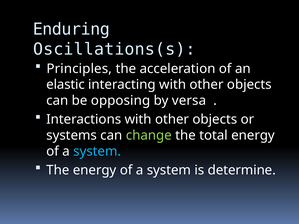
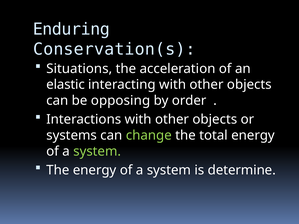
Oscillations(s: Oscillations(s -> Conservation(s (114, 49)
Principles: Principles -> Situations (79, 69)
versa: versa -> order (189, 101)
system colour: light blue -> light green (97, 151)
